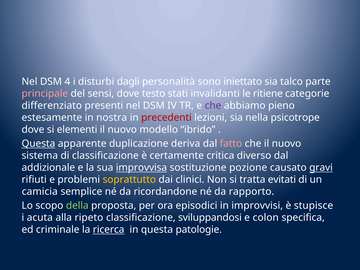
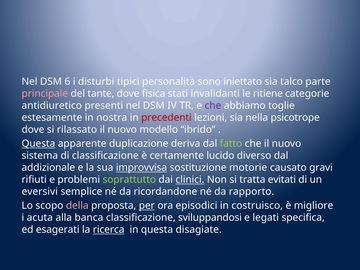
4: 4 -> 6 (67, 82)
dagli: dagli -> tipici (128, 82)
sensi: sensi -> tante (101, 94)
testo: testo -> fisica (154, 94)
differenziato: differenziato -> antidiuretico (52, 106)
pieno: pieno -> toglie (281, 106)
elementi: elementi -> rilassato (77, 130)
fatto colour: pink -> light green (231, 144)
critica: critica -> lucido (220, 156)
pozione: pozione -> motorie (248, 168)
gravi underline: present -> none (321, 168)
soprattutto colour: yellow -> light green (129, 180)
clinici underline: none -> present (190, 180)
camicia: camicia -> eversivi (40, 192)
della colour: light green -> pink (77, 206)
per underline: none -> present (147, 206)
improvvisi: improvvisi -> costruisco (257, 206)
stupisce: stupisce -> migliore (314, 206)
ripeto: ripeto -> banca (89, 218)
colon: colon -> legati (266, 218)
criminale: criminale -> esagerati (58, 230)
patologie: patologie -> disagiate (199, 230)
